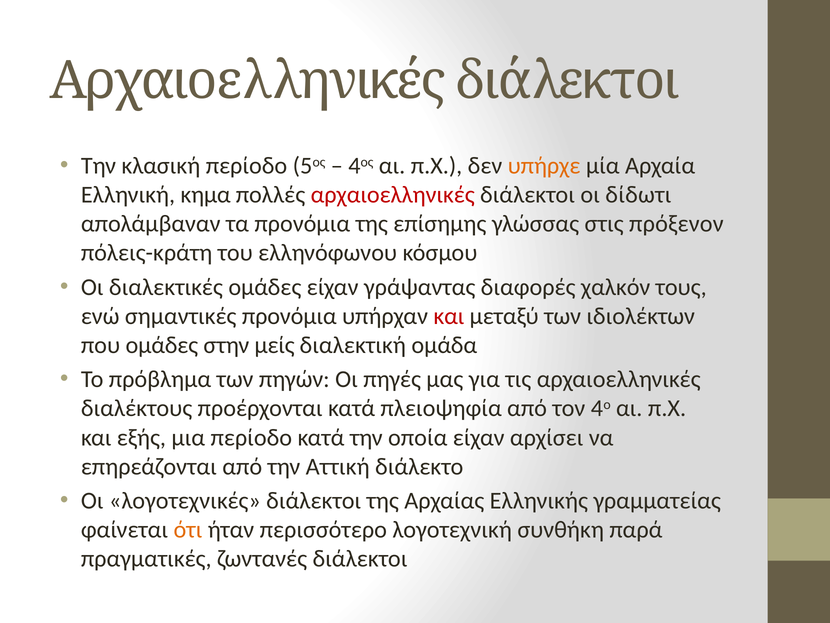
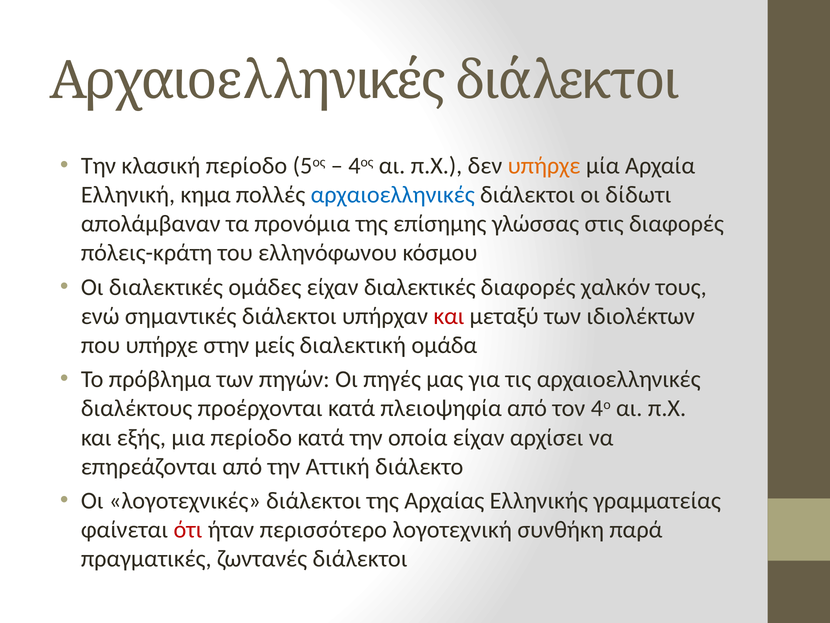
αρχαιοελληνικές colour: red -> blue (393, 195)
στις πρόξενον: πρόξενον -> διαφορές (676, 224)
είχαν γράψαντας: γράψαντας -> διαλεκτικές (420, 287)
σημαντικές προνόμια: προνόμια -> διάλεκτοι (289, 316)
που ομάδες: ομάδες -> υπήρχε (162, 345)
ότι colour: orange -> red (188, 529)
